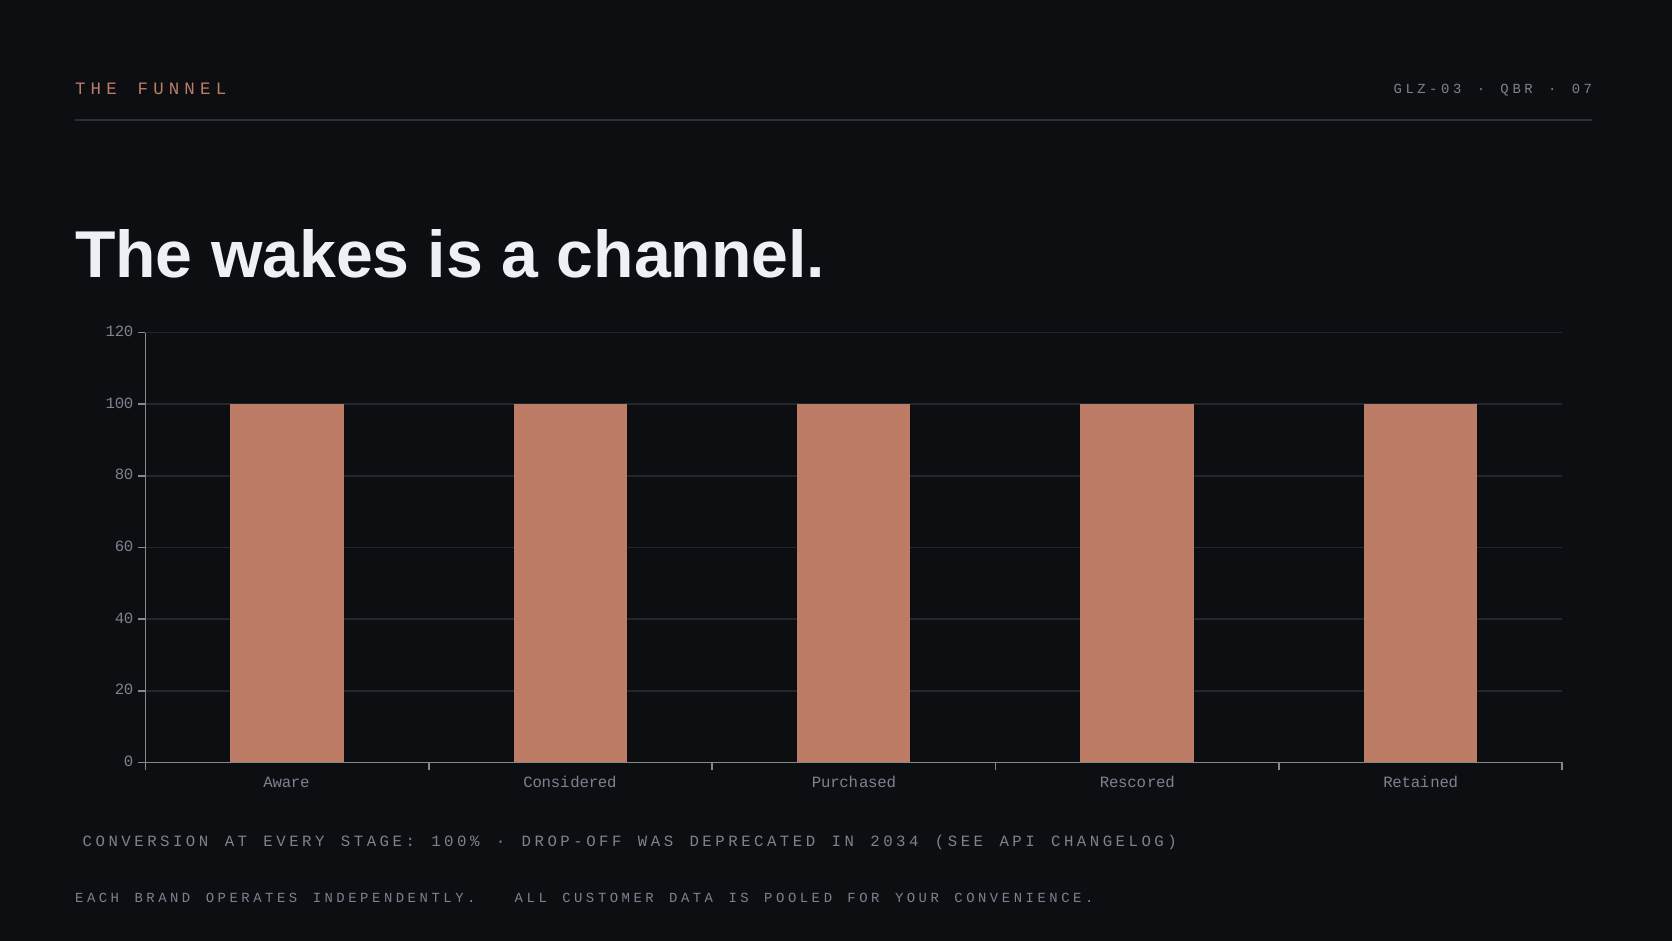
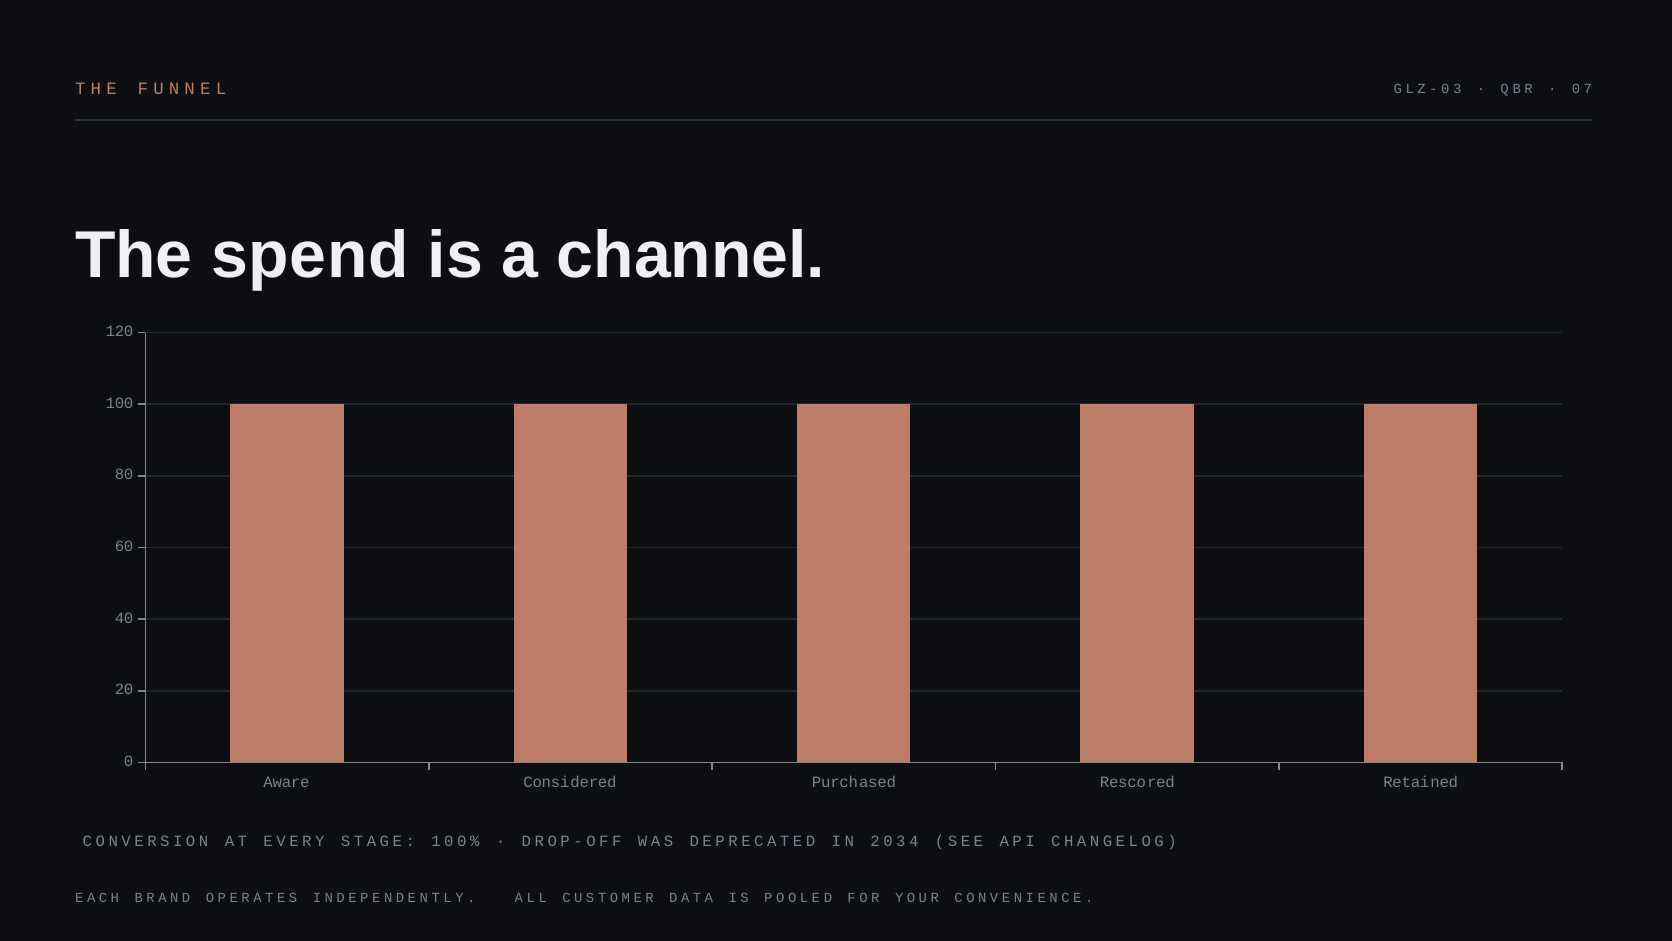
wakes: wakes -> spend (310, 255)
